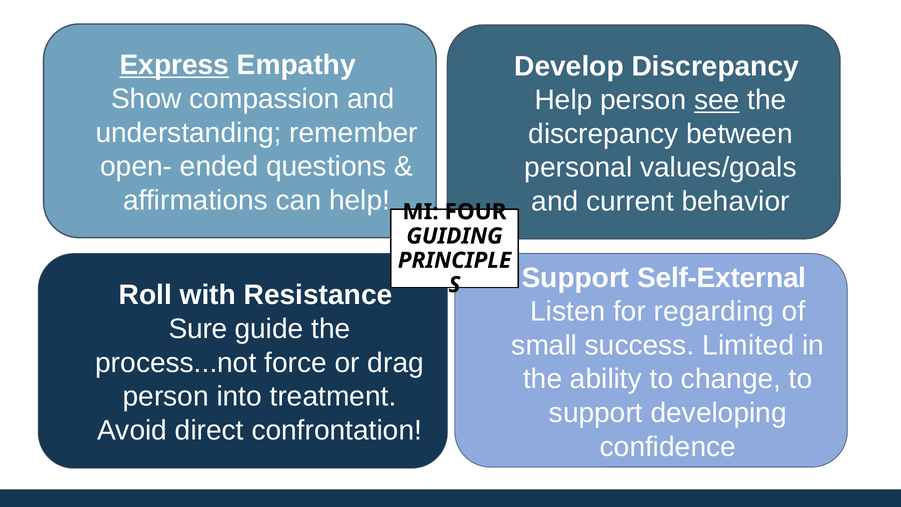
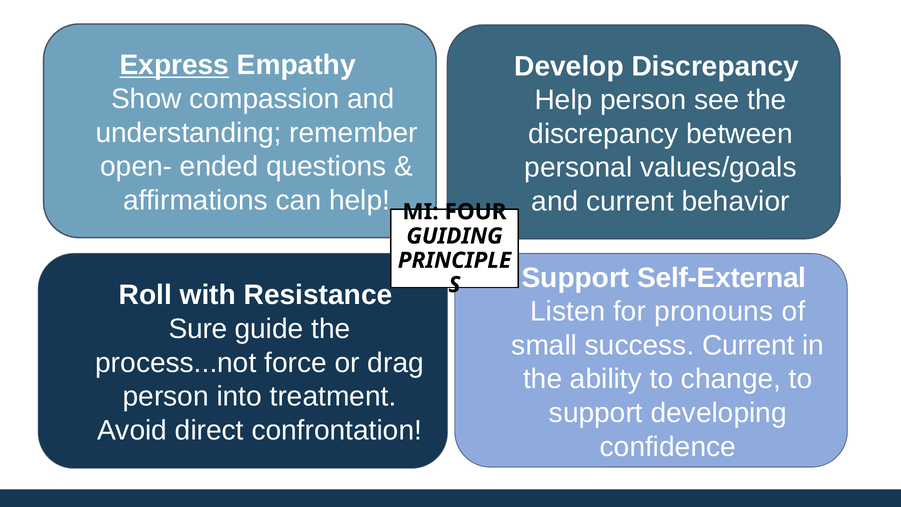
see underline: present -> none (717, 100)
regarding: regarding -> pronouns (714, 311)
success Limited: Limited -> Current (748, 345)
